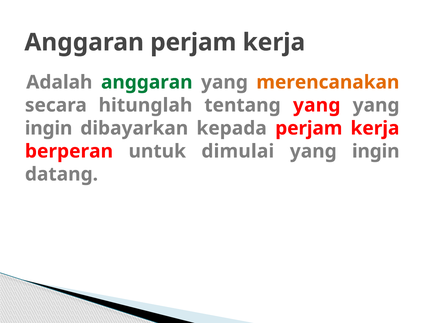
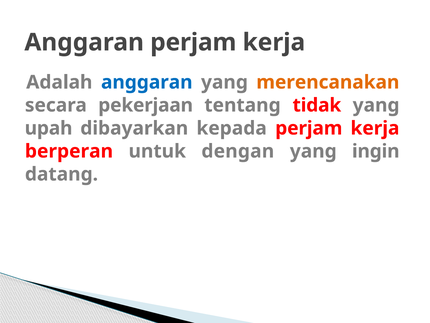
anggaran colour: green -> blue (147, 82)
hitunglah: hitunglah -> pekerjaan (146, 105)
tentang yang: yang -> tidak (317, 105)
ingin: ingin -> upah (49, 128)
dimulai: dimulai -> dengan (238, 151)
